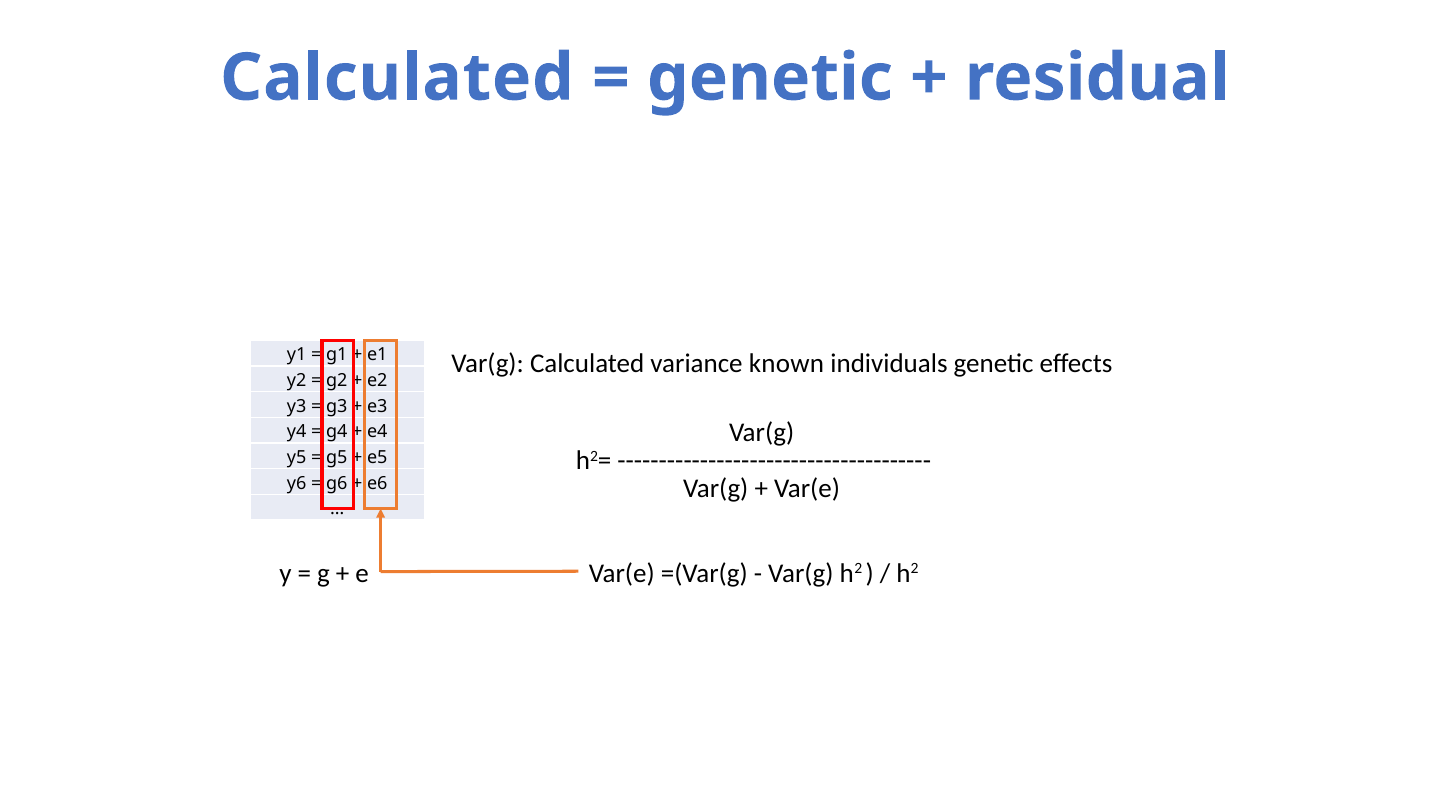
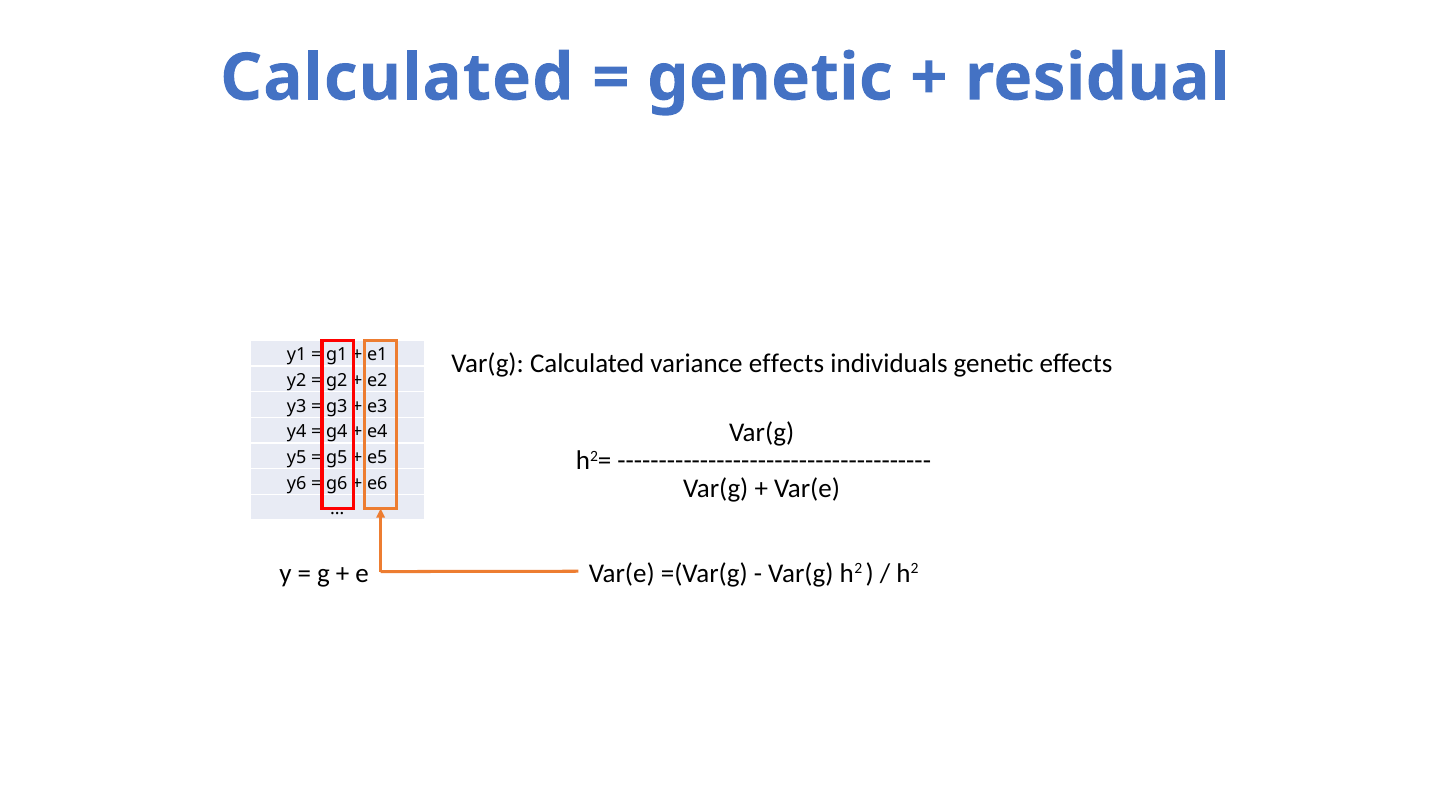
variance known: known -> effects (786, 364)
